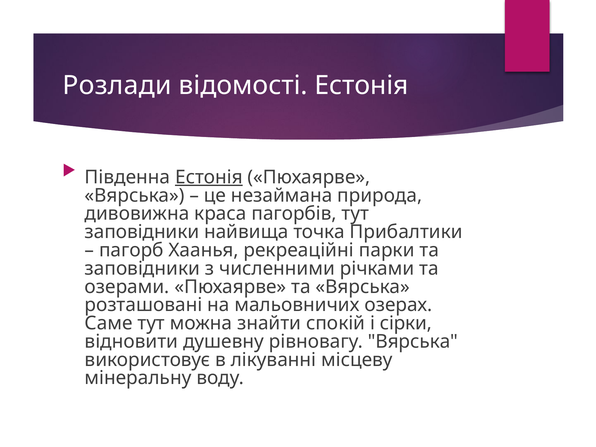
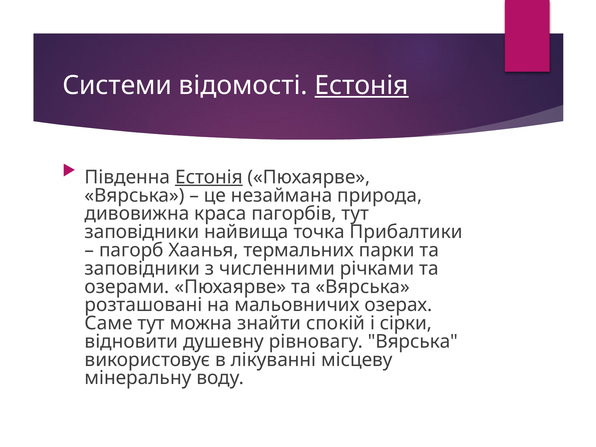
Розлади: Розлади -> Системи (117, 85)
Естонія underline: none -> present (362, 85)
рекреаційні: рекреаційні -> термальних (299, 250)
